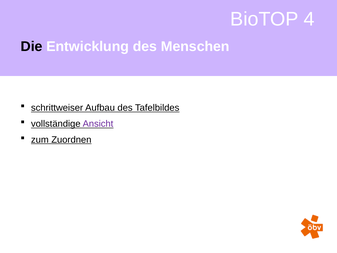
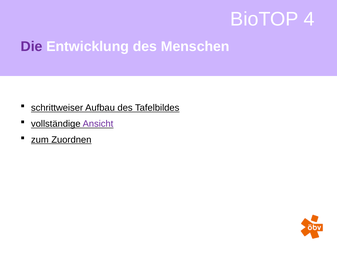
Die colour: black -> purple (32, 46)
